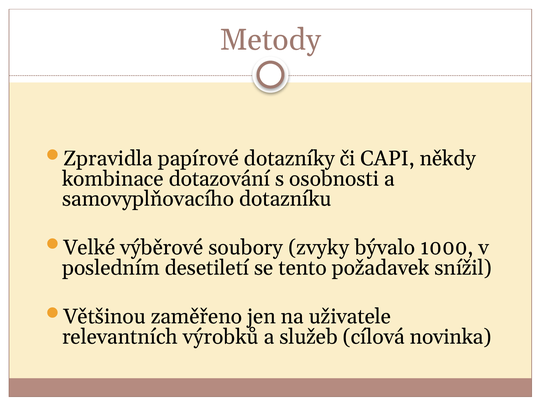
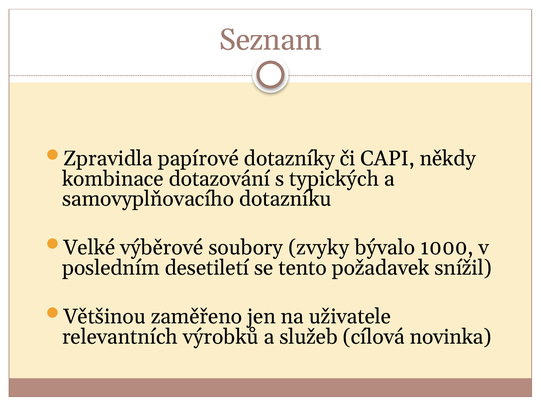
Metody: Metody -> Seznam (270, 40)
osobnosti: osobnosti -> typických (334, 179)
